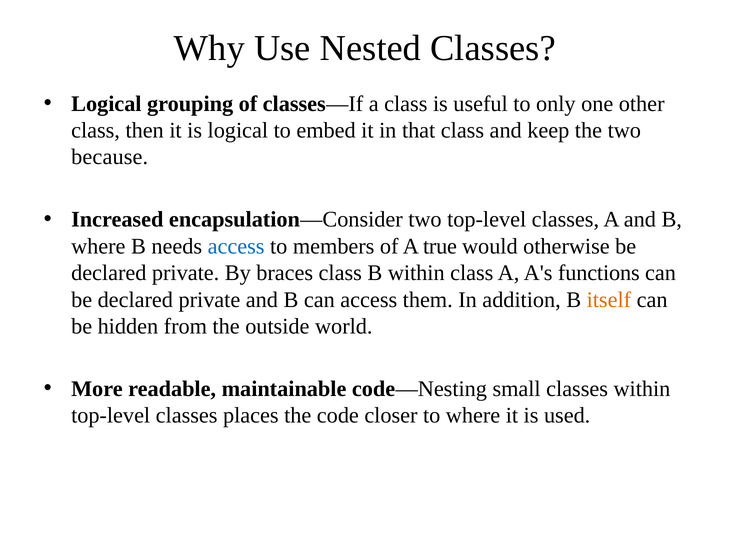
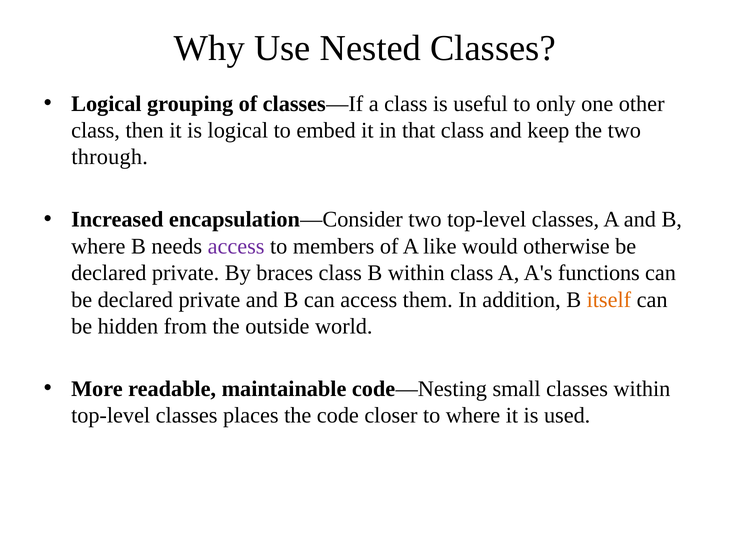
because: because -> through (110, 157)
access colour: blue -> purple (236, 246)
true: true -> like (440, 246)
